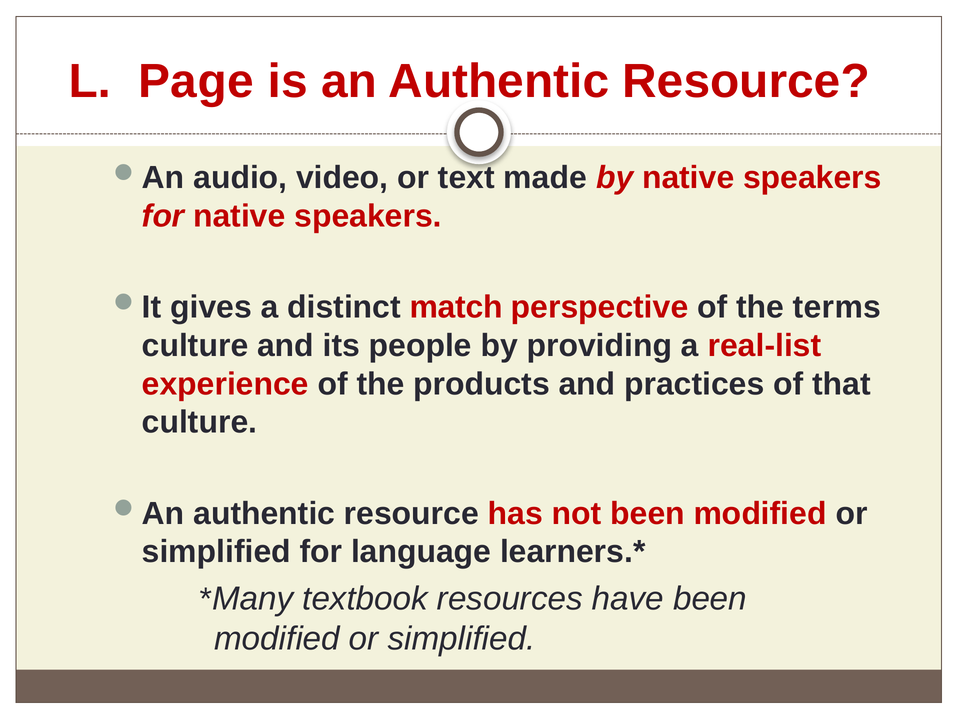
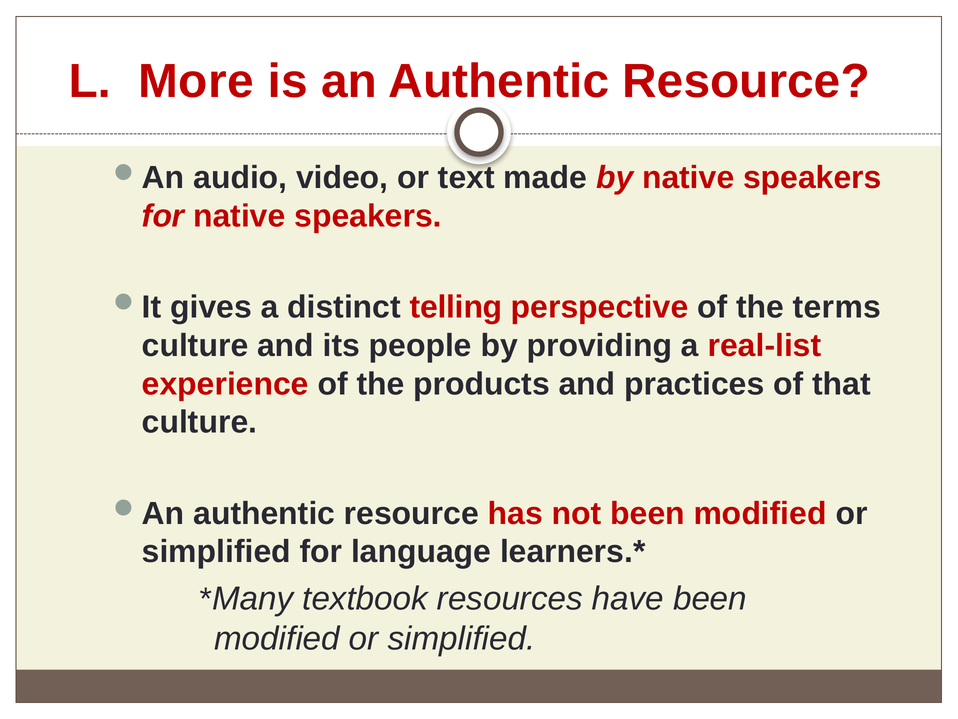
Page: Page -> More (196, 82)
match: match -> telling (456, 307)
